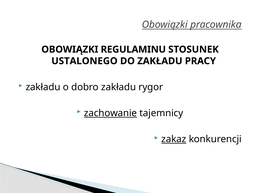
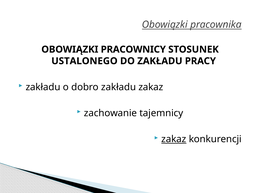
REGULAMINU: REGULAMINU -> PRACOWNICY (133, 49)
zakładu rygor: rygor -> zakaz (151, 87)
zachowanie underline: present -> none (111, 113)
